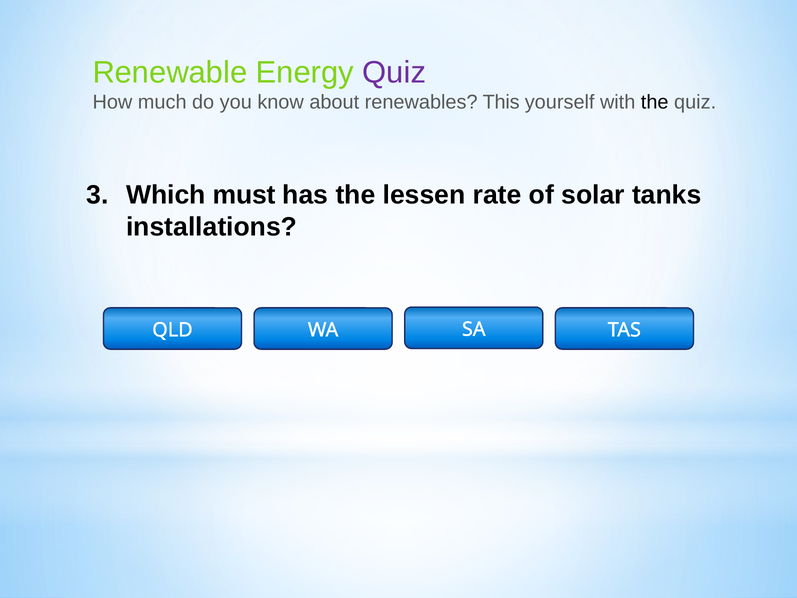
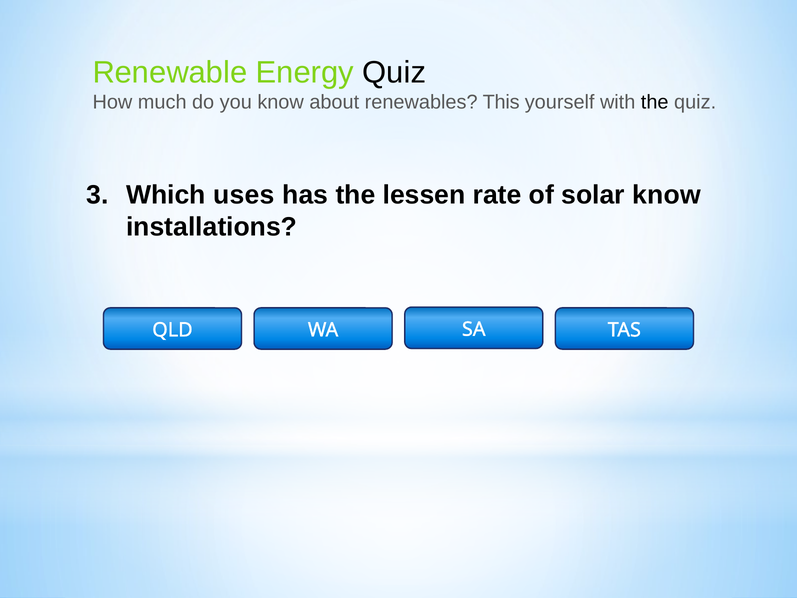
Quiz colour: purple -> black (394, 73)
must: must -> uses (244, 195)
solar tanks: tanks -> know (667, 195)
